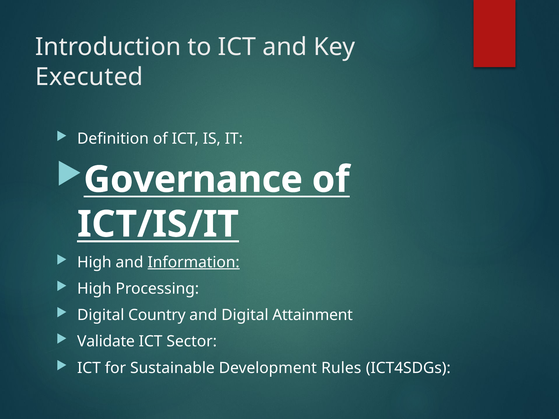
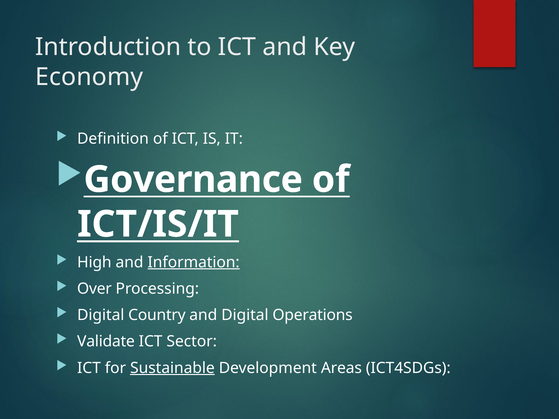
Executed: Executed -> Economy (89, 77)
High: High -> Over (94, 289)
Attainment: Attainment -> Operations (313, 315)
Sustainable underline: none -> present (172, 368)
Rules: Rules -> Areas (341, 368)
